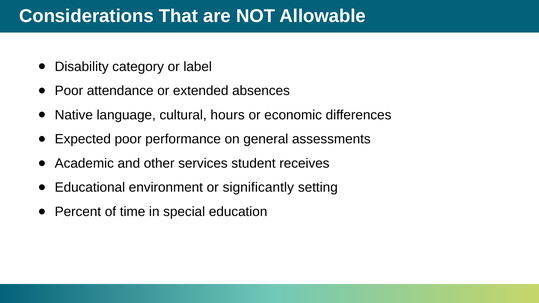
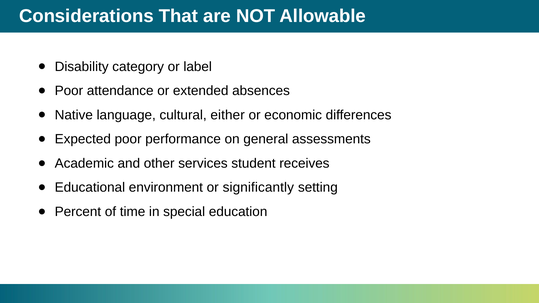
hours: hours -> either (228, 115)
